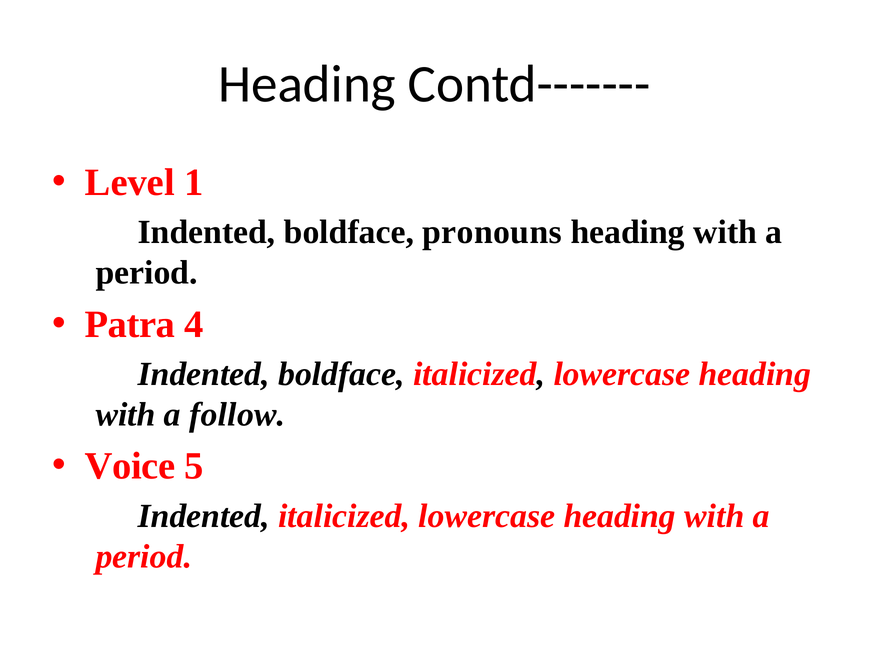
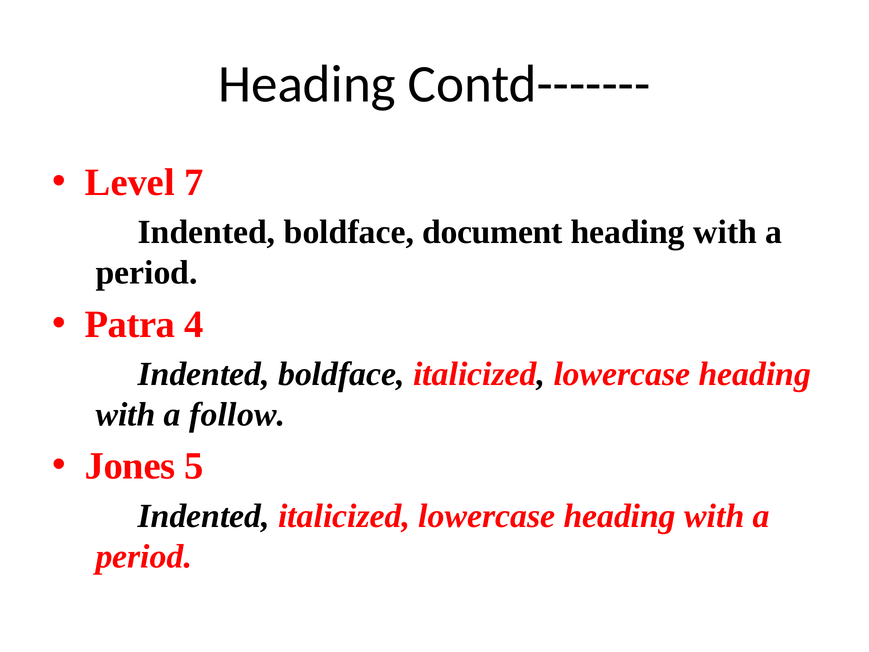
1: 1 -> 7 (194, 182)
pronouns: pronouns -> document (492, 232)
Voice: Voice -> Jones (130, 466)
